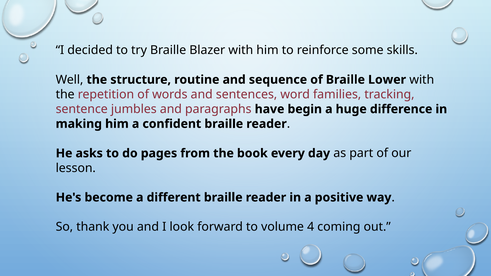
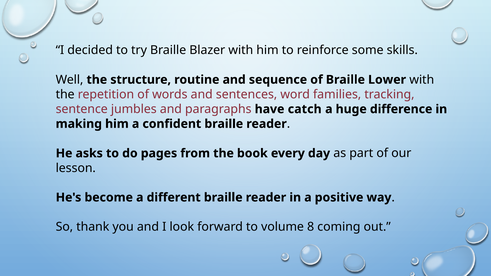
begin: begin -> catch (305, 109)
4: 4 -> 8 (311, 227)
